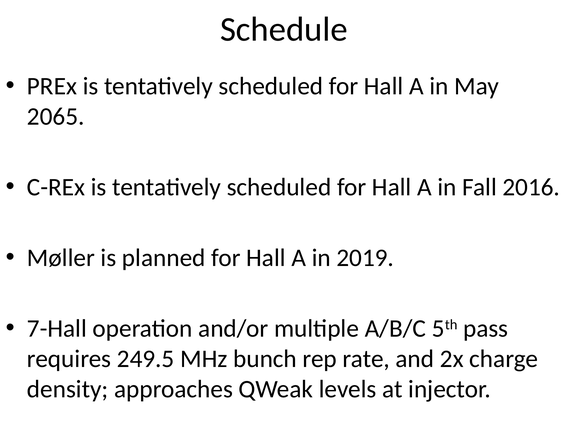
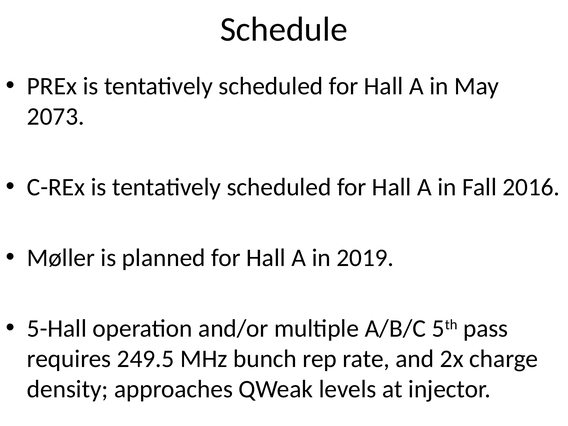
2065: 2065 -> 2073 (56, 116)
7-Hall: 7-Hall -> 5-Hall (57, 329)
